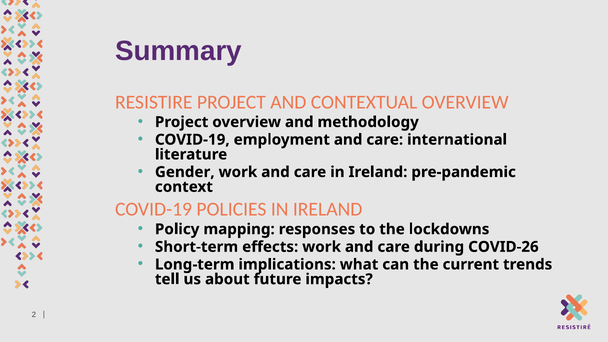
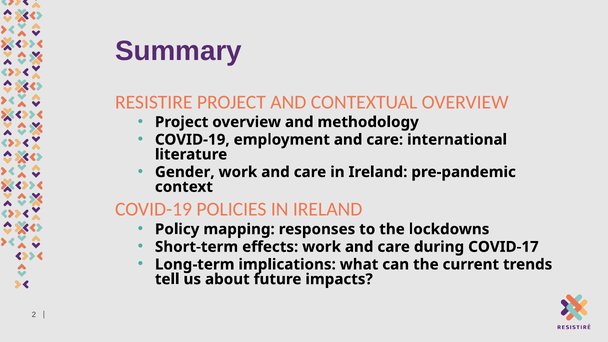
COVID-26: COVID-26 -> COVID-17 (503, 247)
